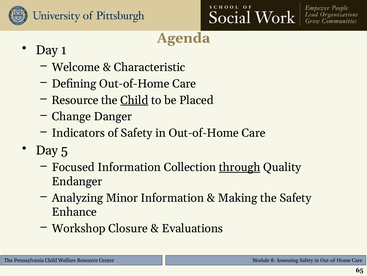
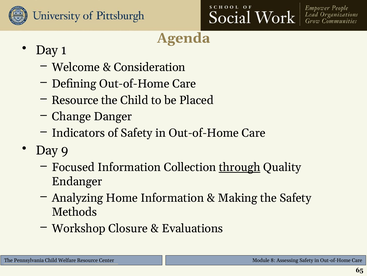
Characteristic: Characteristic -> Consideration (150, 67)
Child underline: present -> none (134, 100)
5: 5 -> 9 (65, 150)
Minor: Minor -> Home (122, 197)
Enhance: Enhance -> Methods (74, 211)
